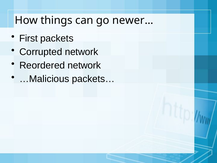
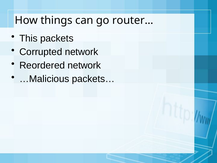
newer…: newer… -> router… (133, 20)
First: First -> This (28, 38)
